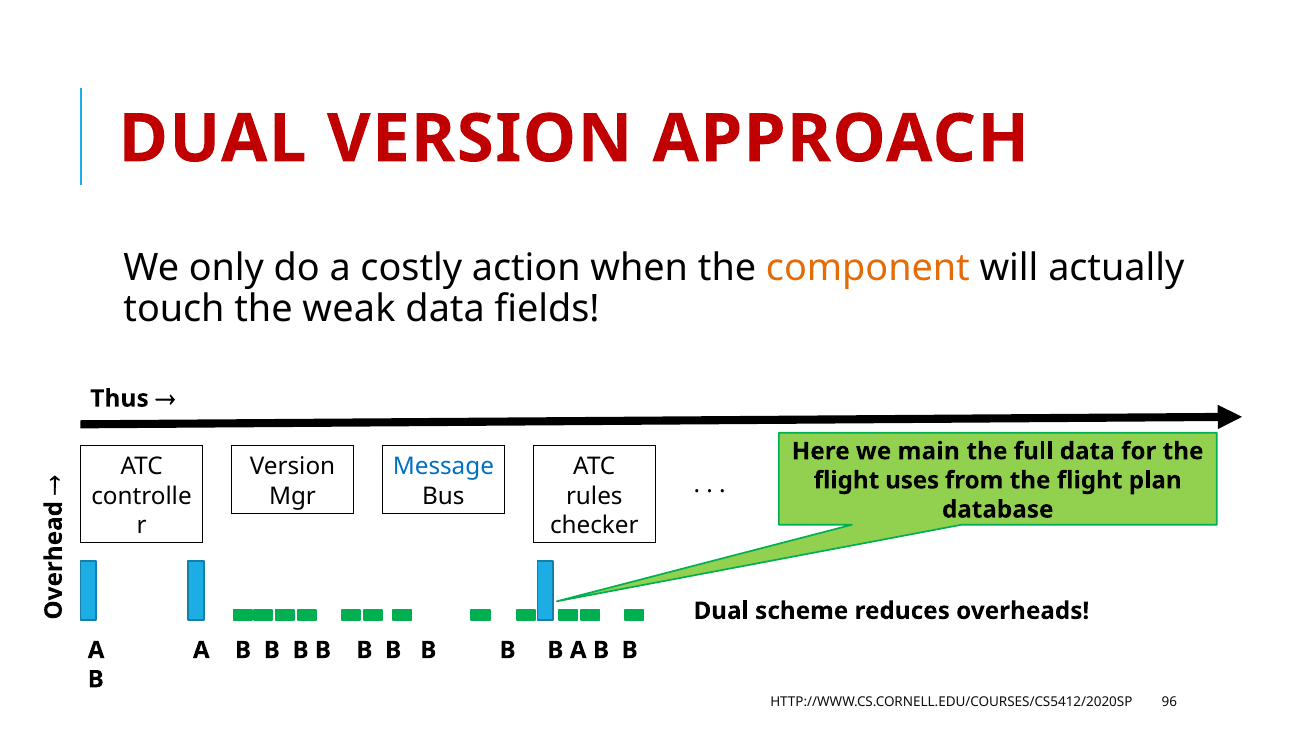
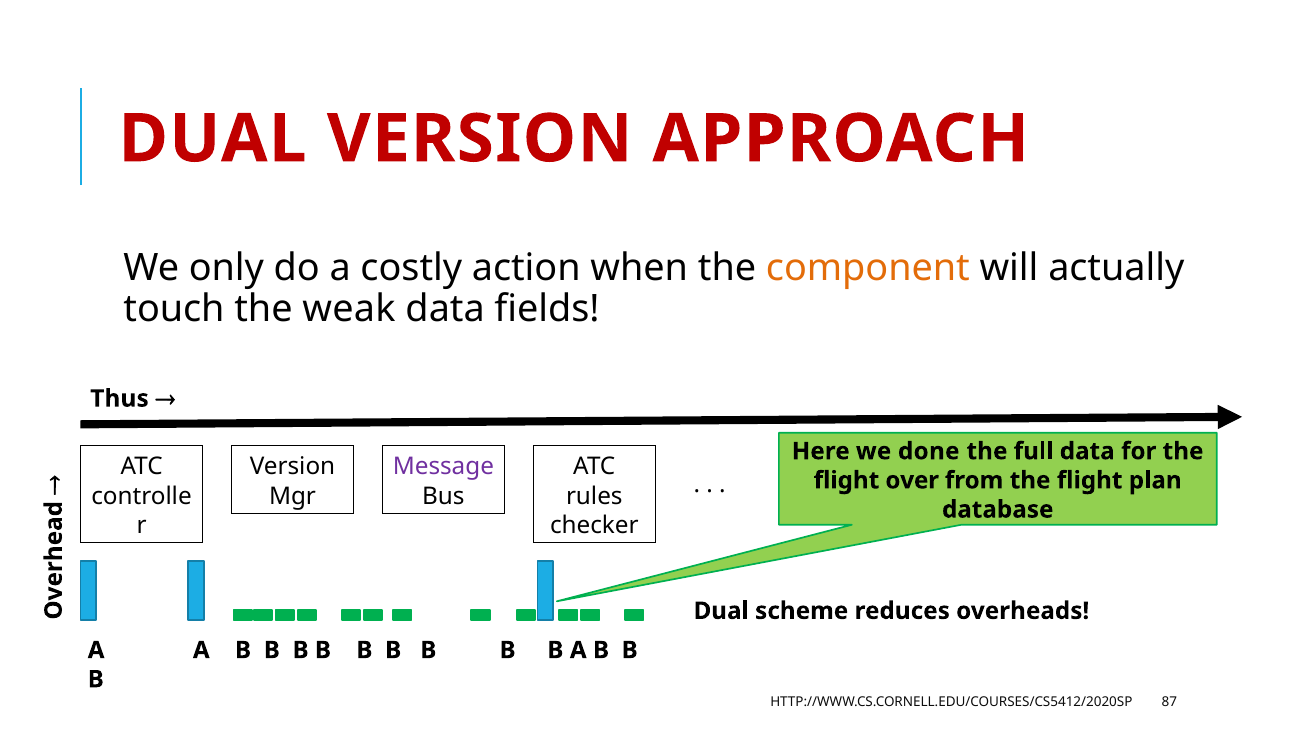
main: main -> done (929, 451)
Message colour: blue -> purple (443, 467)
uses: uses -> over (912, 480)
96: 96 -> 87 (1169, 702)
